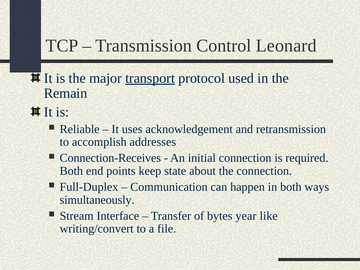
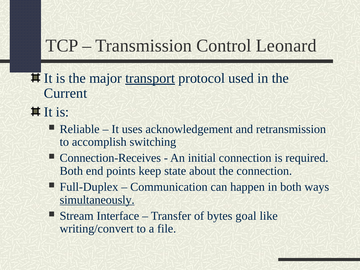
Remain: Remain -> Current (66, 93)
addresses: addresses -> switching (153, 142)
simultaneously underline: none -> present (97, 200)
year: year -> goal (246, 216)
